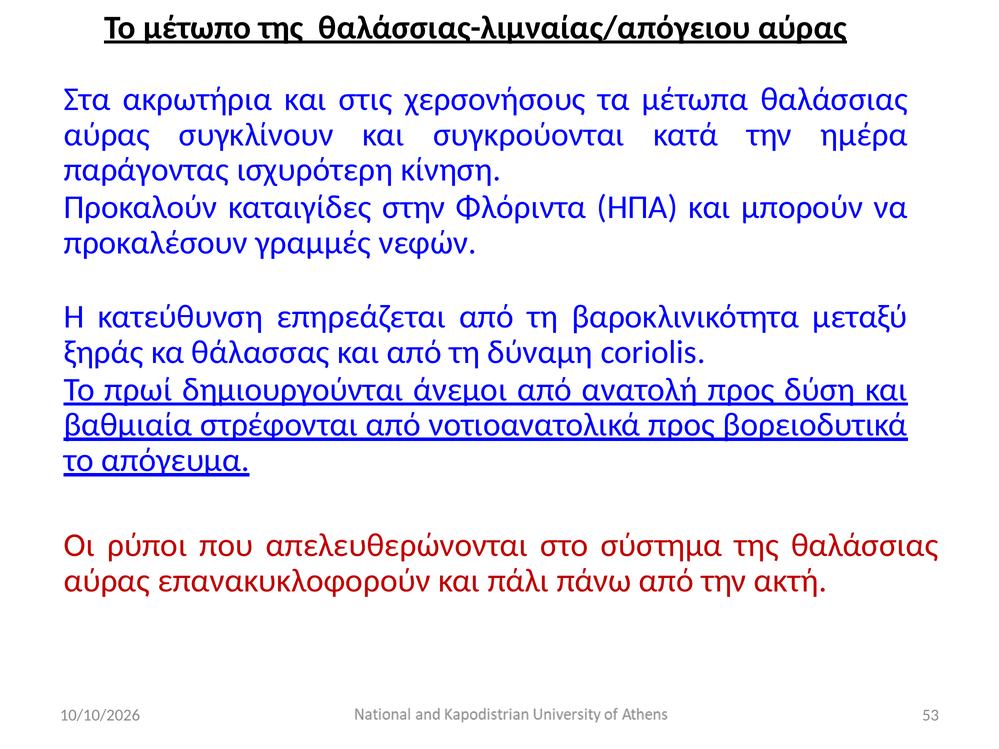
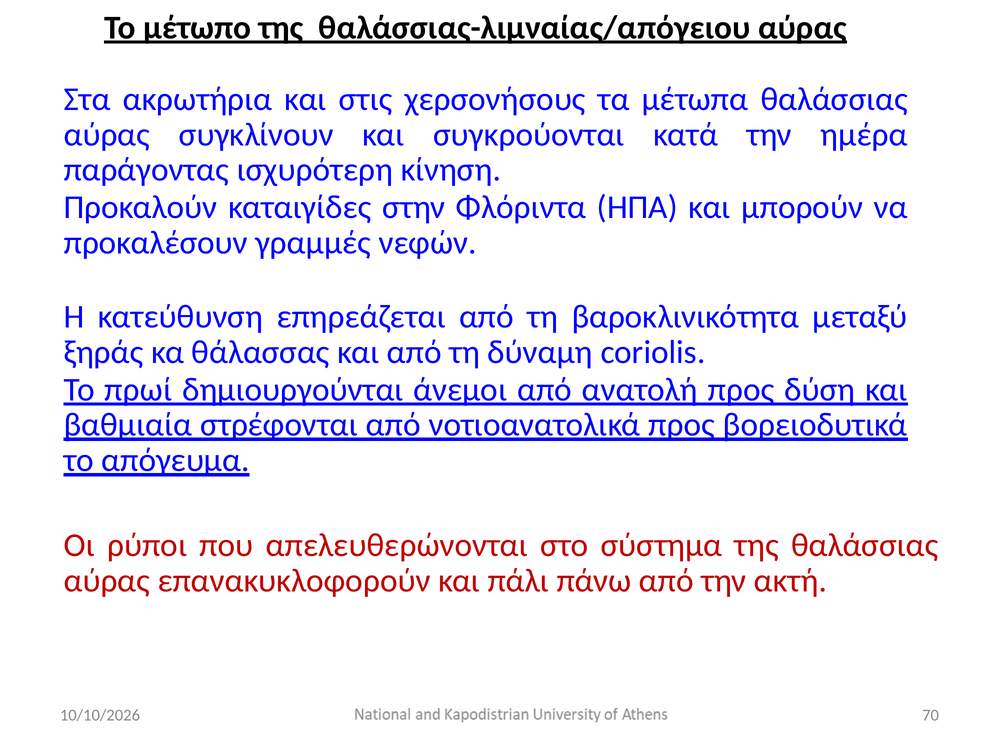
53: 53 -> 70 (931, 715)
